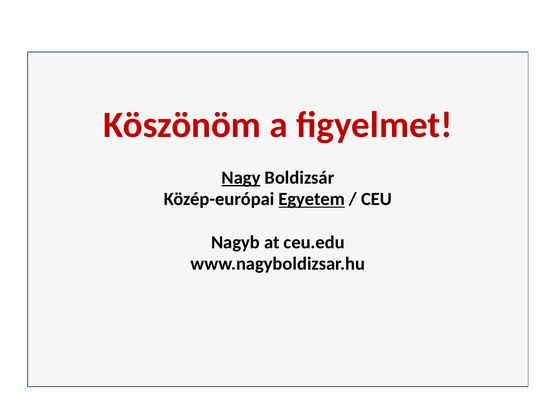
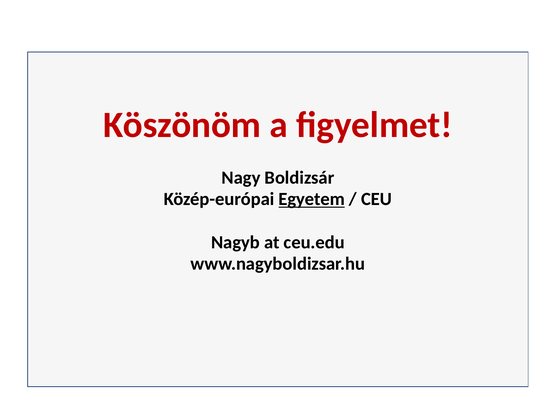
Nagy underline: present -> none (241, 178)
